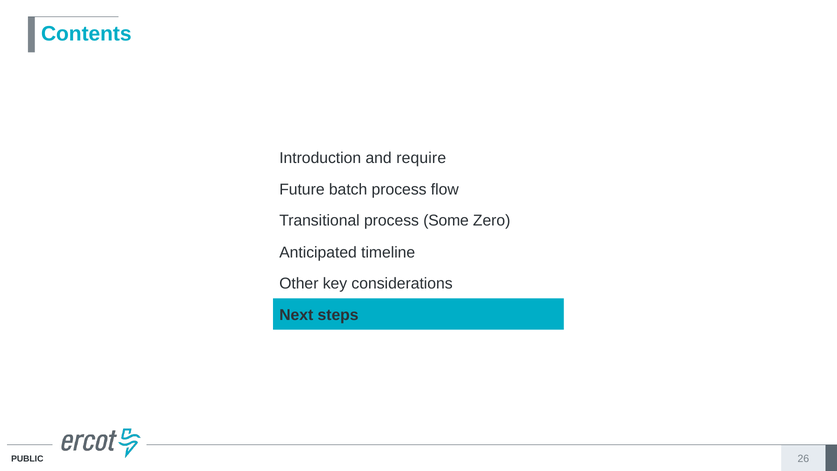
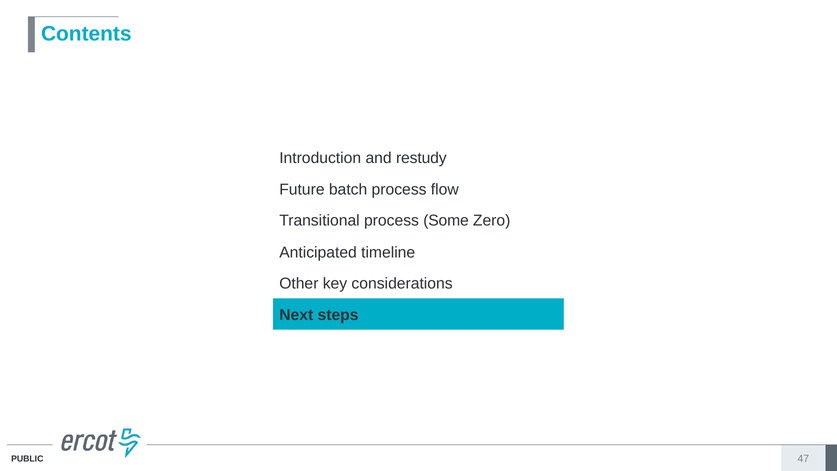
require: require -> restudy (421, 158)
26: 26 -> 47 (803, 459)
